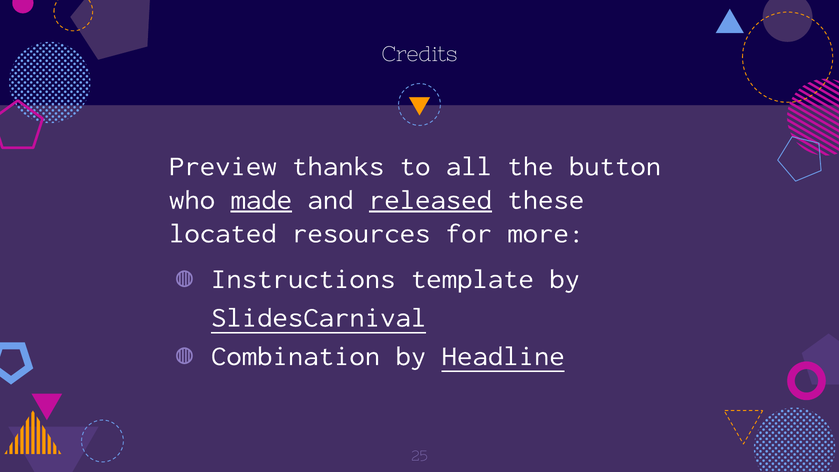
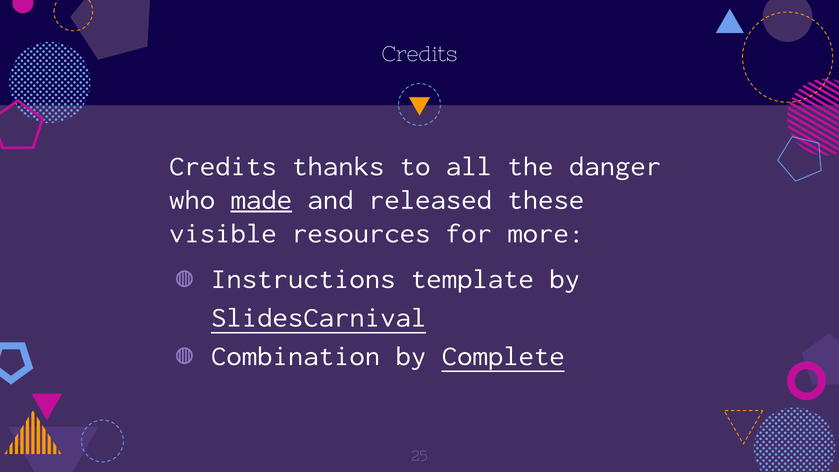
Preview: Preview -> Credits (223, 166)
button: button -> danger (615, 166)
released underline: present -> none (430, 200)
located: located -> visible (223, 233)
Headline: Headline -> Complete (503, 356)
